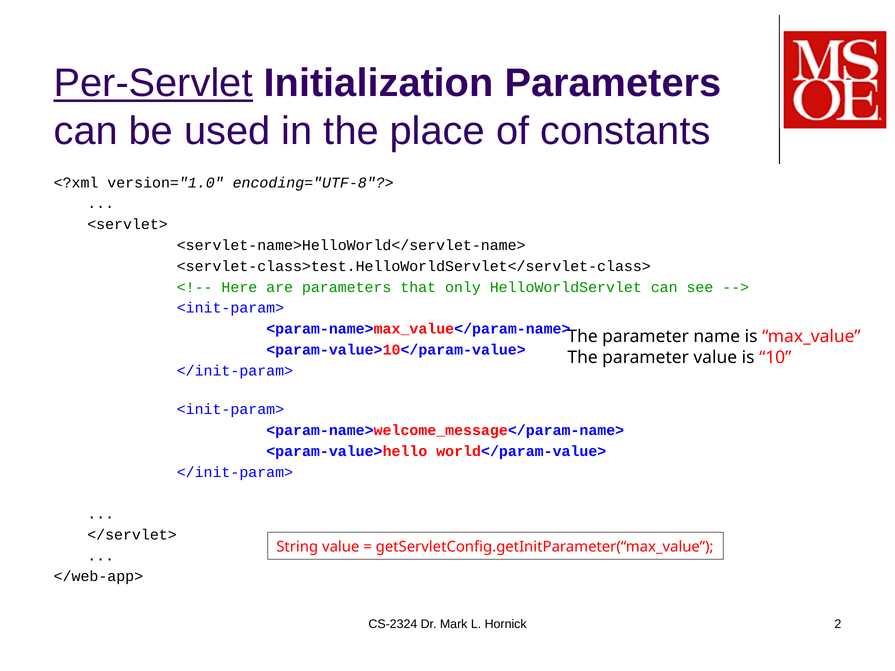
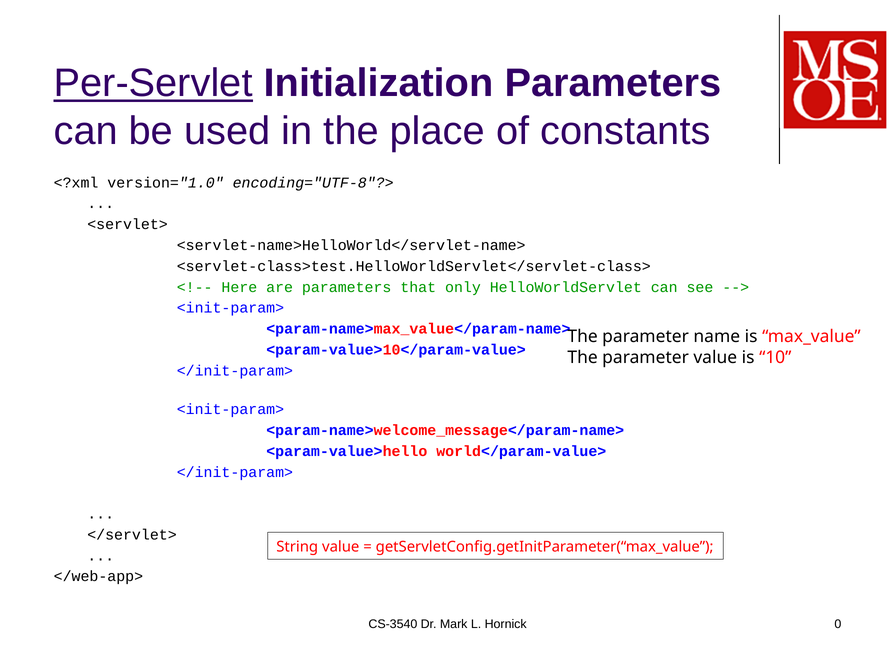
CS-2324: CS-2324 -> CS-3540 (393, 624)
2: 2 -> 0 (838, 624)
